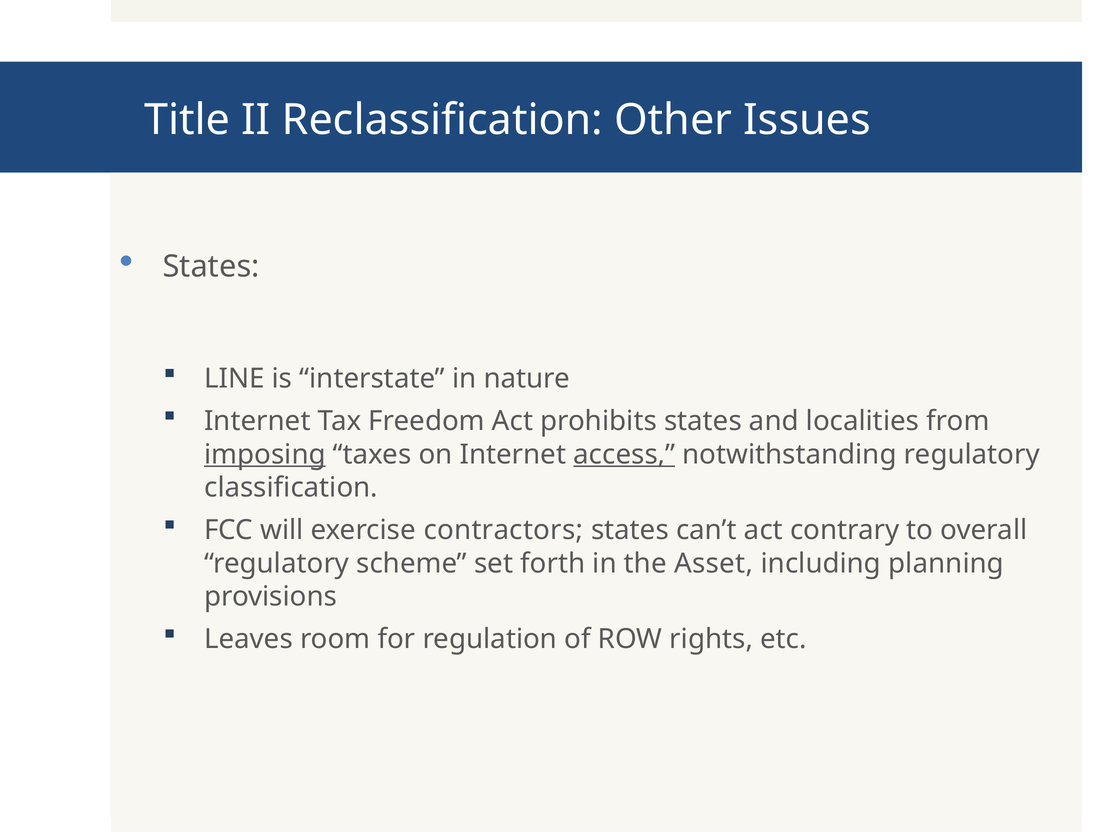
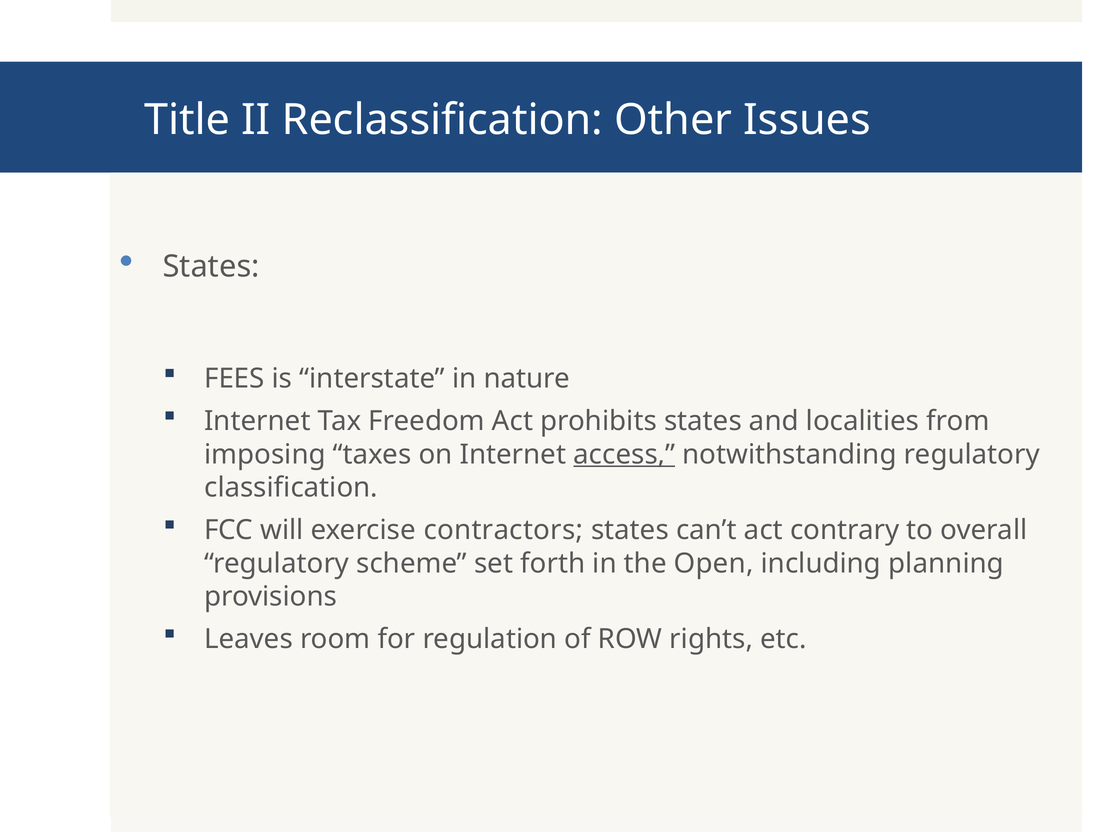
LINE: LINE -> FEES (234, 379)
imposing underline: present -> none (265, 455)
Asset: Asset -> Open (714, 564)
